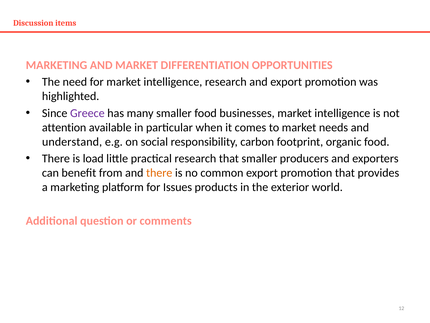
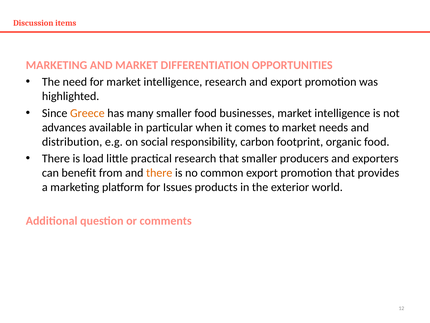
Greece colour: purple -> orange (87, 113)
attention: attention -> advances (64, 127)
understand: understand -> distribution (72, 142)
